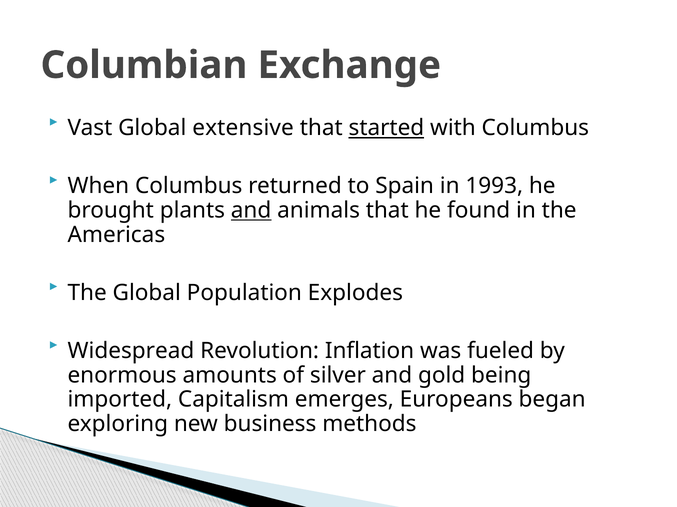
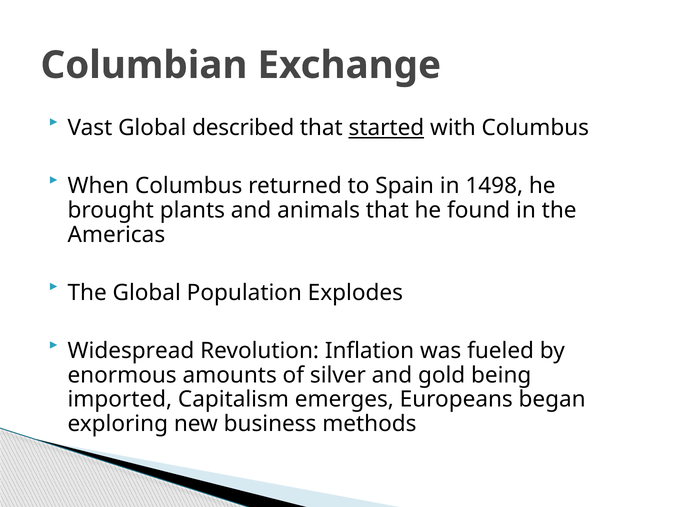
extensive: extensive -> described (243, 128)
1993: 1993 -> 1498 (494, 186)
and underline: present -> none (251, 211)
